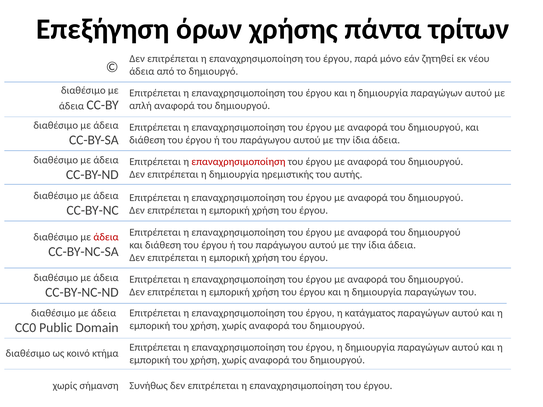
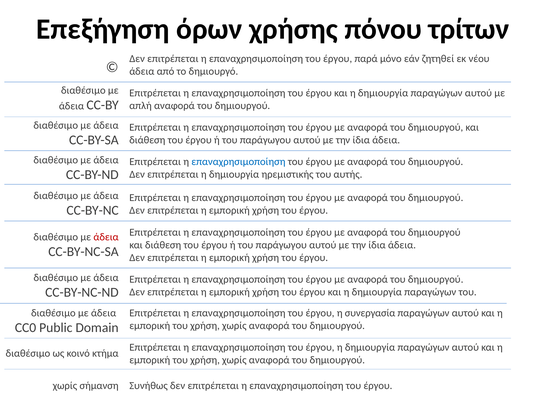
πάντα: πάντα -> πόνου (383, 29)
επαναχρησιμοποίηση colour: red -> blue (238, 162)
κατάγματος: κατάγματος -> συνεργασία (370, 313)
